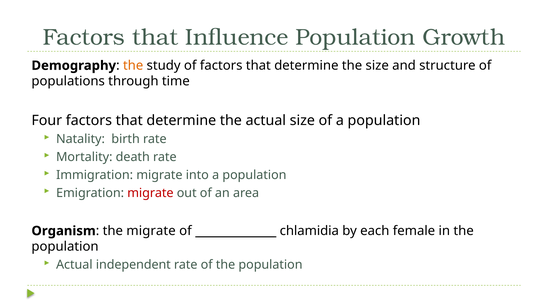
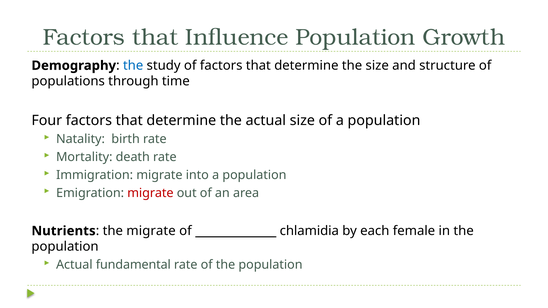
the colour: orange -> blue (133, 66)
Organism: Organism -> Nutrients (64, 231)
independent: independent -> fundamental (133, 265)
